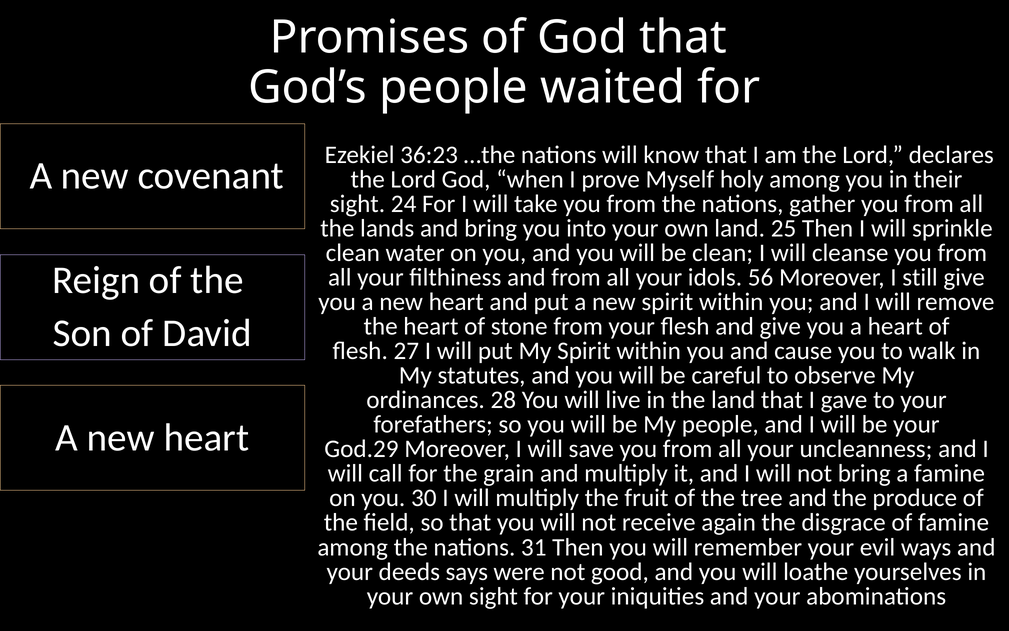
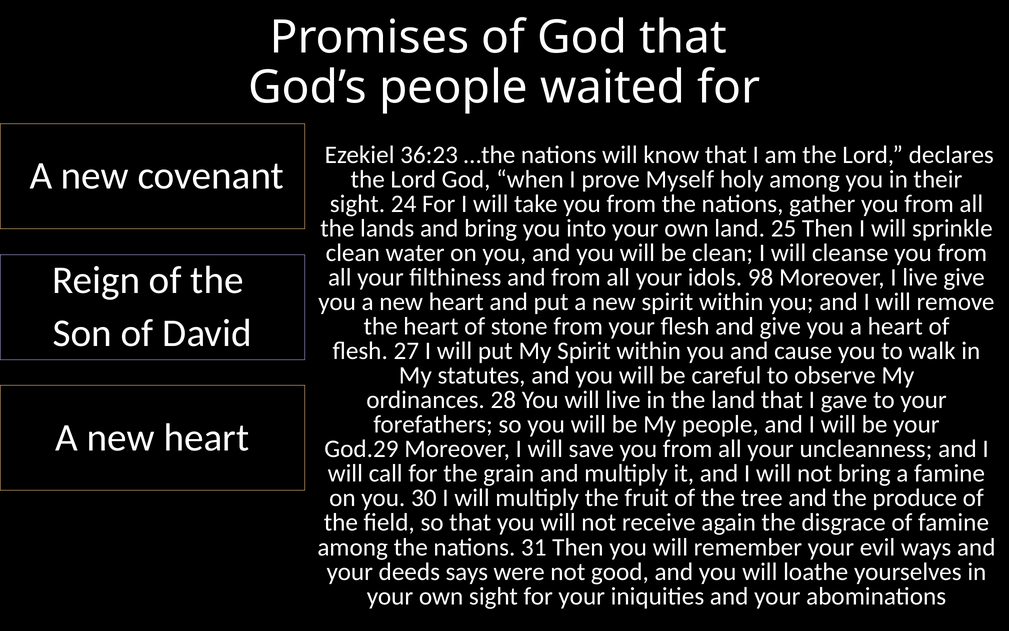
56: 56 -> 98 (761, 277)
I still: still -> live (920, 277)
